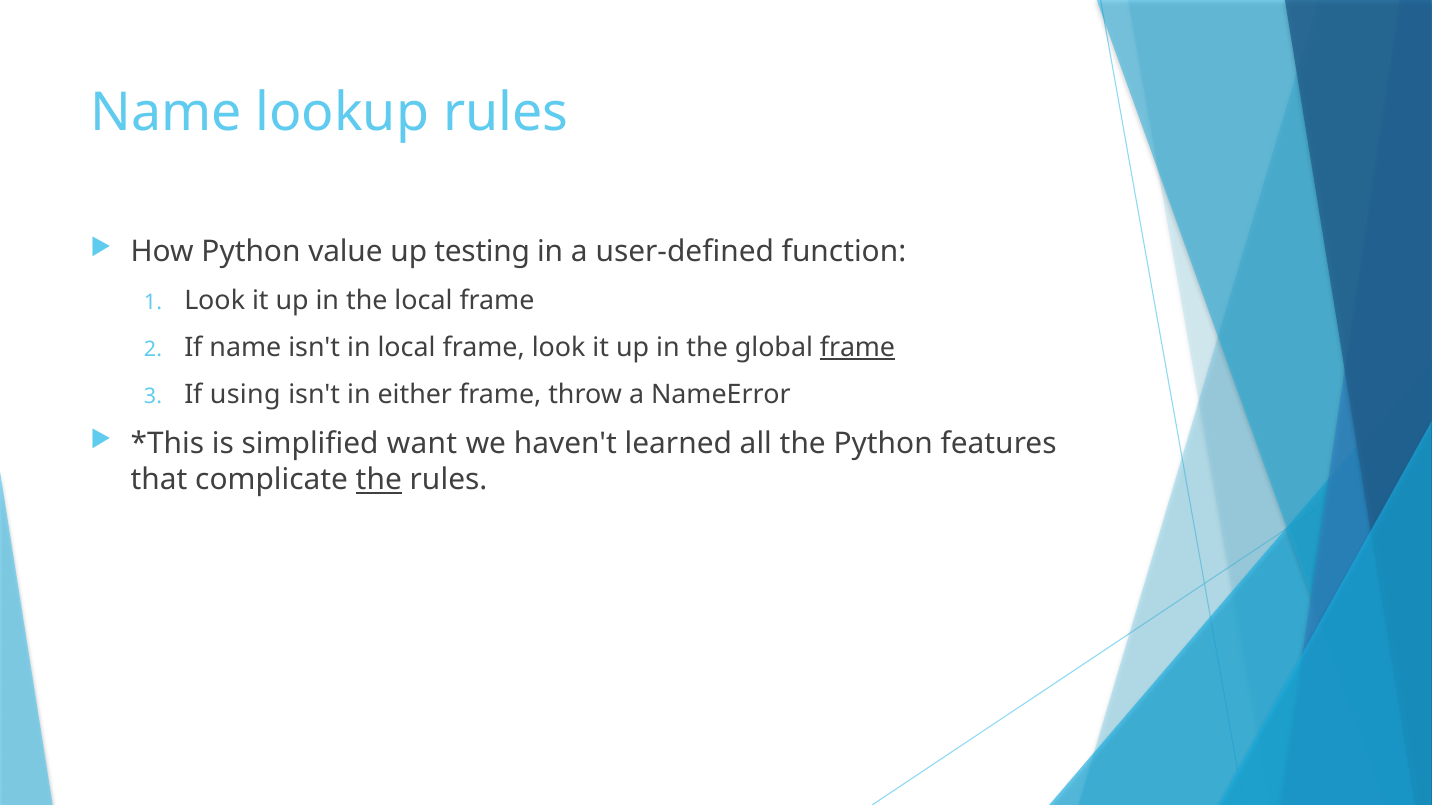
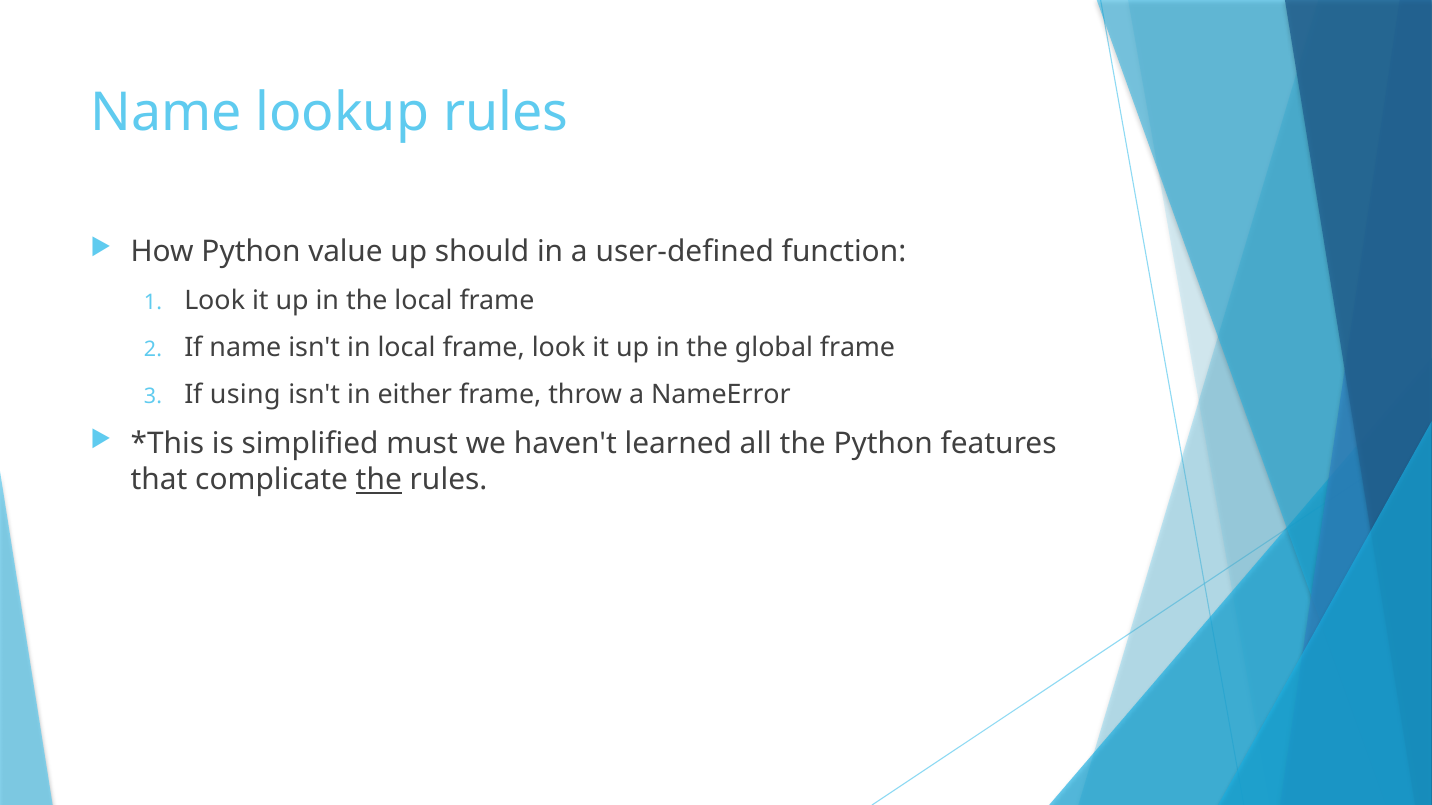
testing: testing -> should (482, 252)
frame underline: present -> none (858, 348)
want: want -> must (422, 444)
